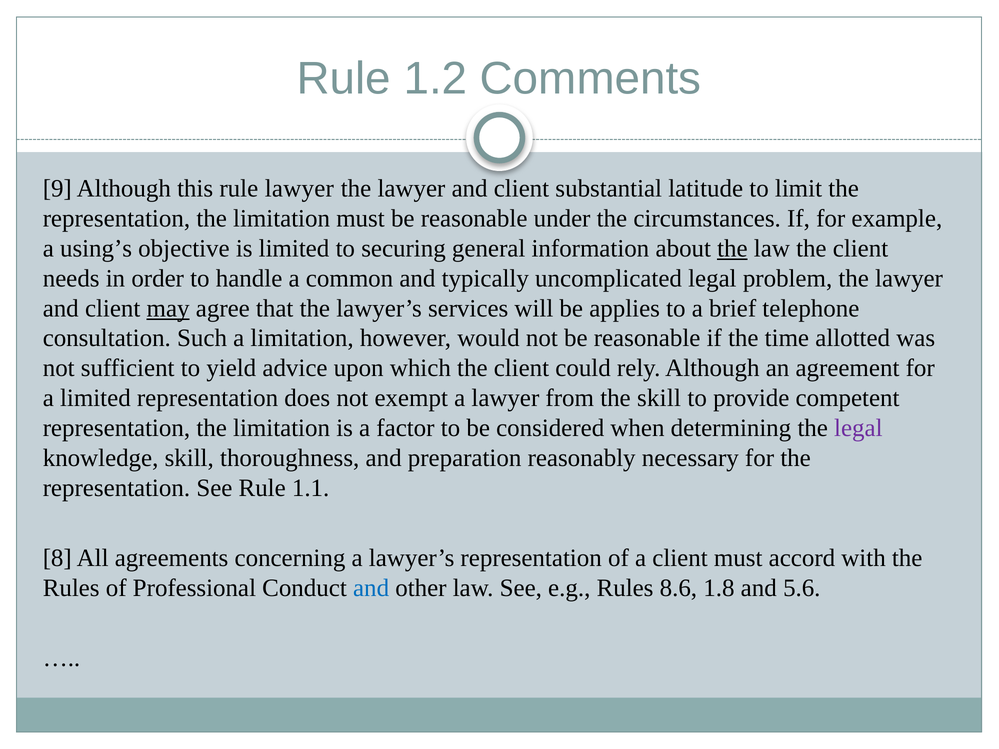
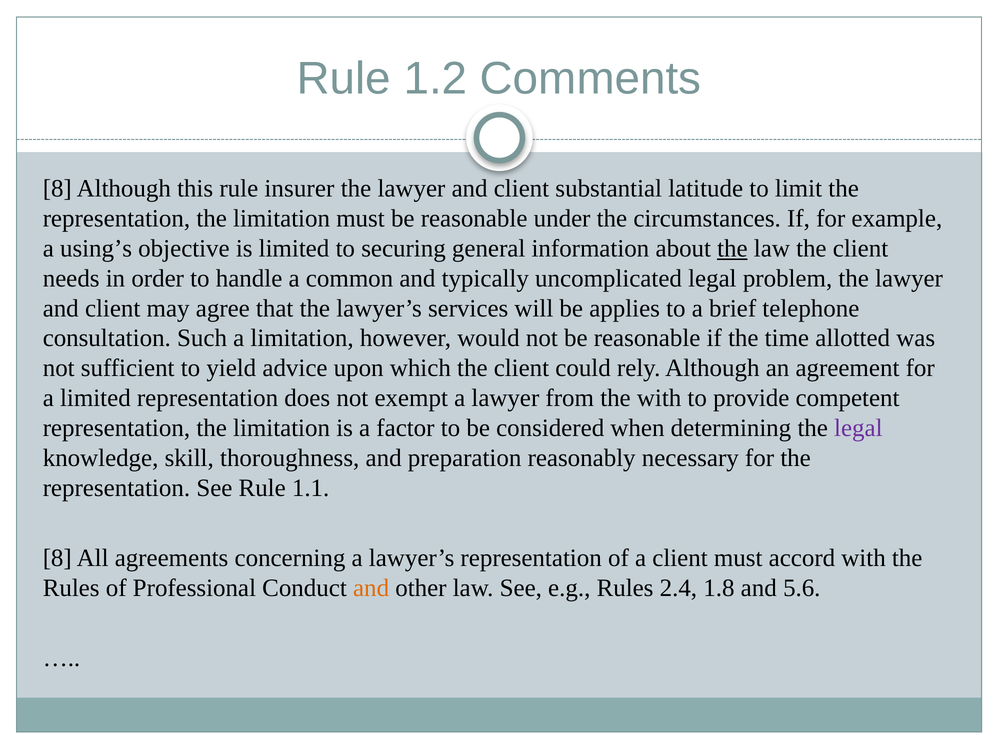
9: 9 -> 8 (57, 188)
rule lawyer: lawyer -> insurer (299, 188)
may underline: present -> none (168, 308)
the skill: skill -> with (659, 398)
and colour: blue -> orange (371, 588)
8.6: 8.6 -> 2.4 (678, 588)
